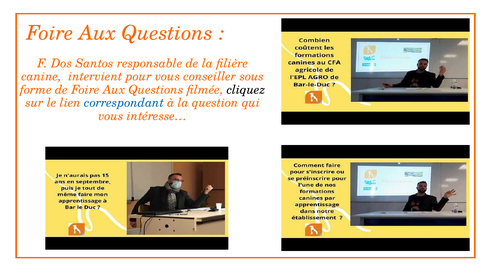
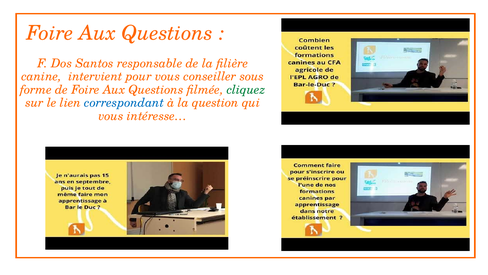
cliquez colour: black -> green (246, 90)
